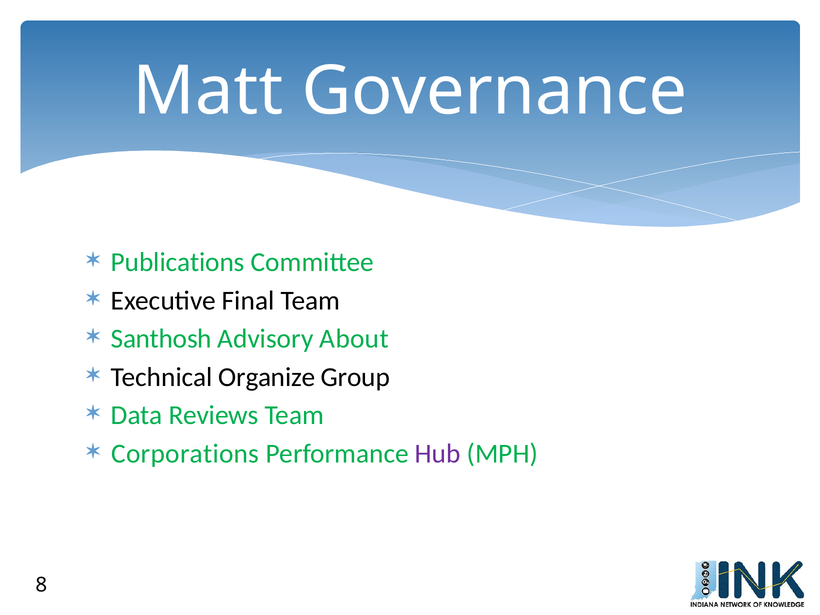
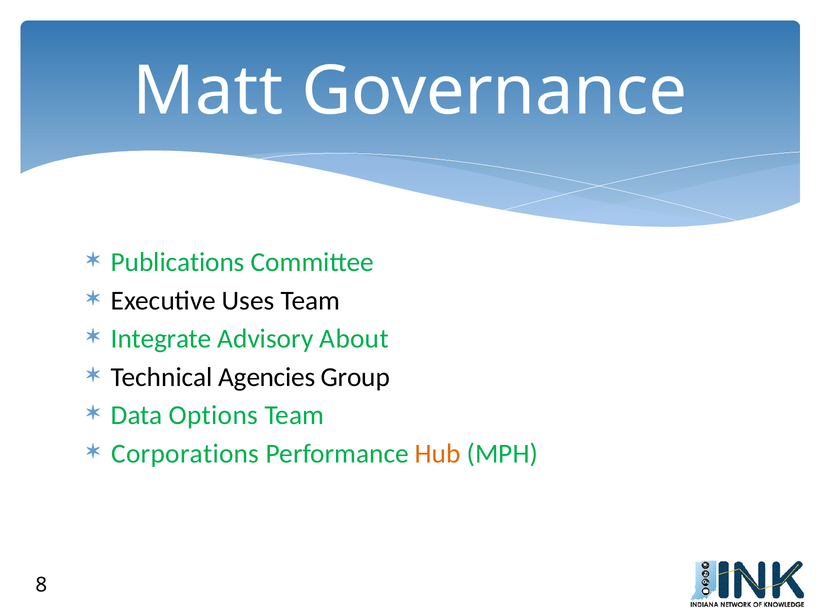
Final: Final -> Uses (248, 301)
Santhosh: Santhosh -> Integrate (161, 339)
Organize: Organize -> Agencies (267, 377)
Reviews: Reviews -> Options (213, 415)
Hub colour: purple -> orange (438, 454)
